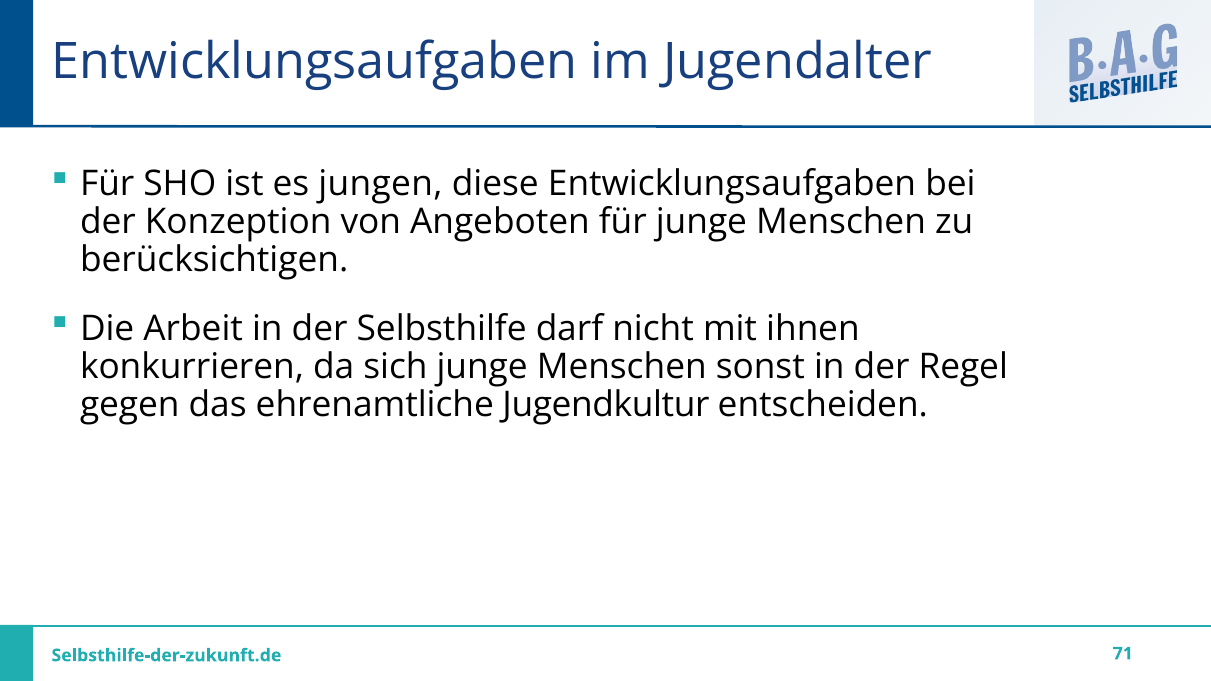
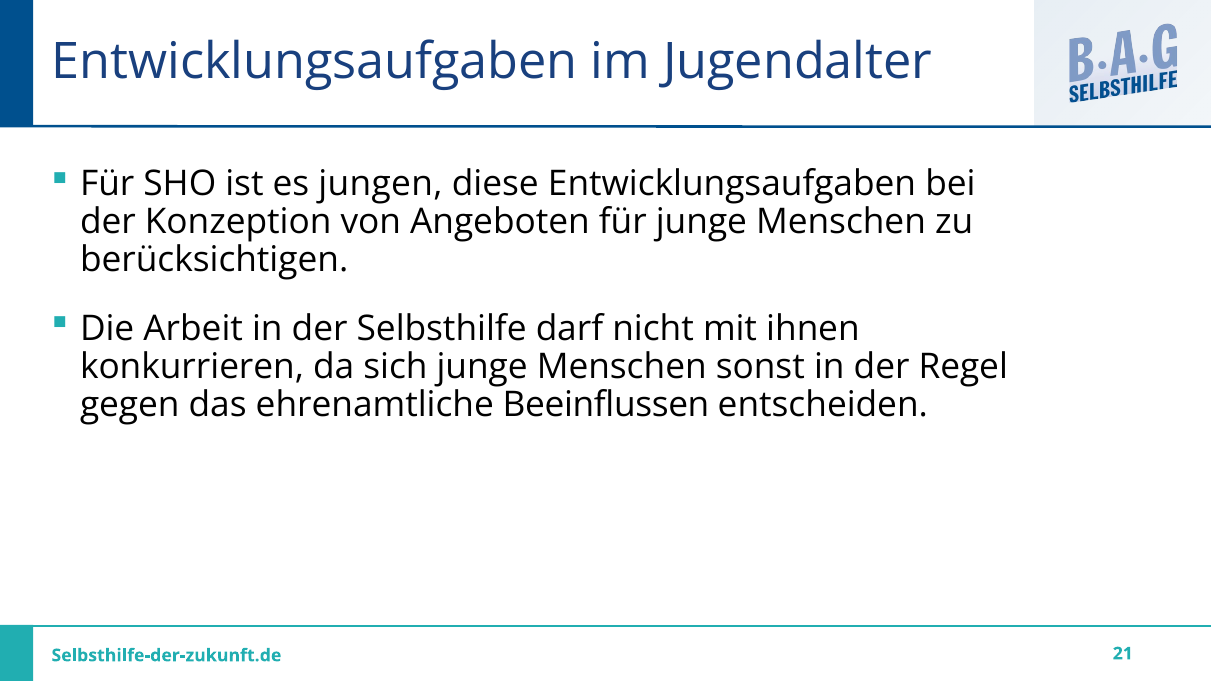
Jugendkultur: Jugendkultur -> Beeinflussen (606, 405)
71: 71 -> 21 (1123, 654)
